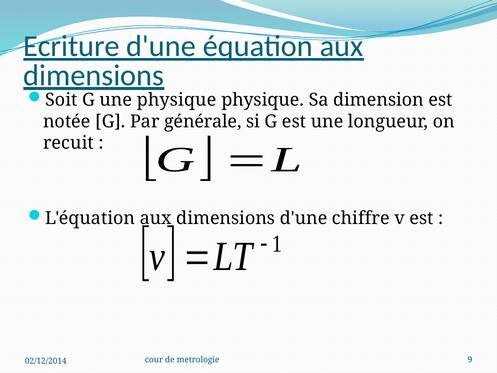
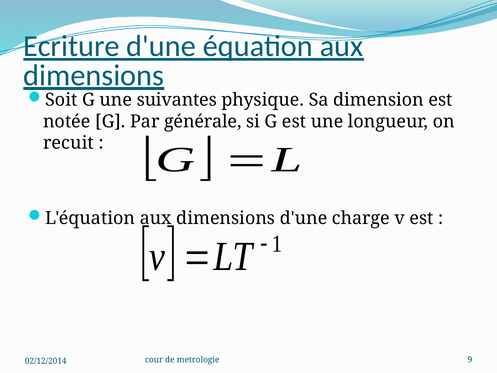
une physique: physique -> suivantes (177, 100)
chiffre: chiffre -> charge (361, 218)
